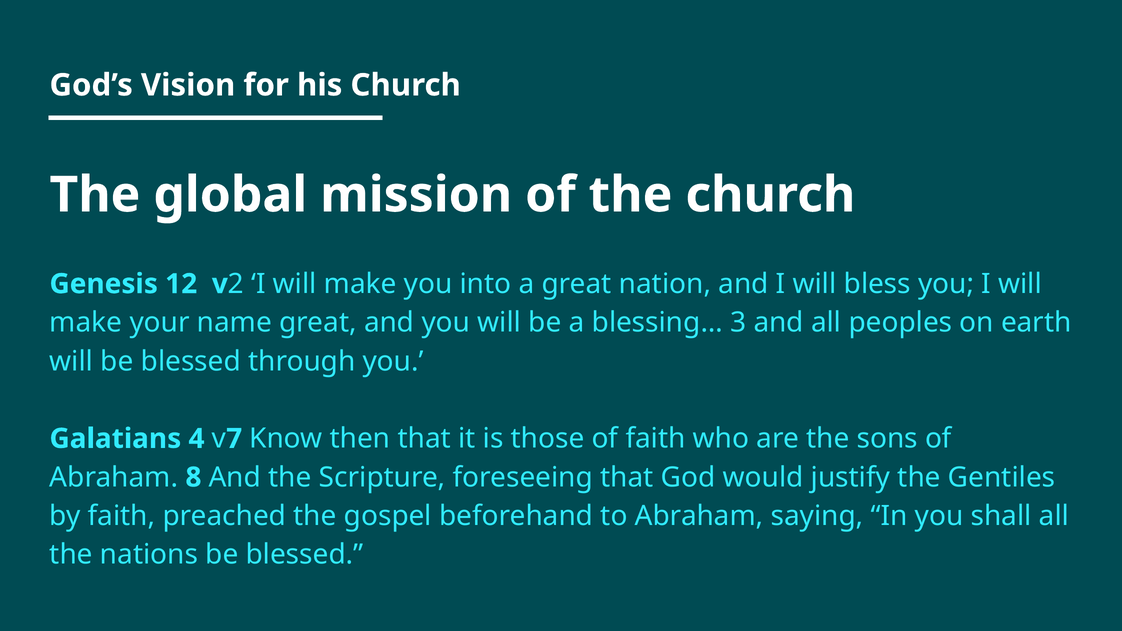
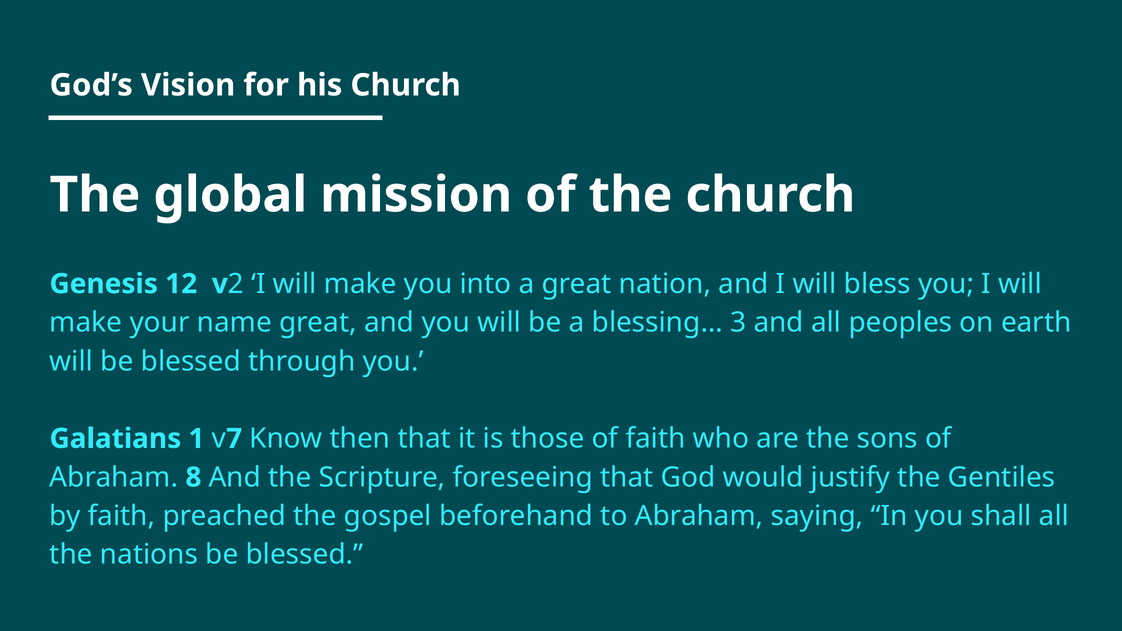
4: 4 -> 1 (197, 439)
